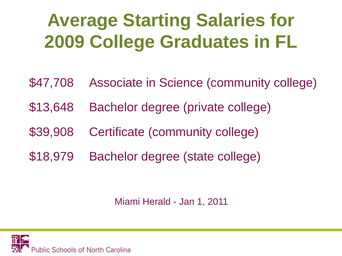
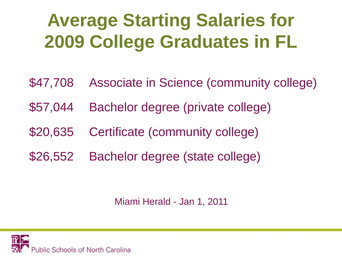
$13,648: $13,648 -> $57,044 (51, 108)
$39,908: $39,908 -> $20,635 (51, 132)
$18,979: $18,979 -> $26,552 (51, 157)
